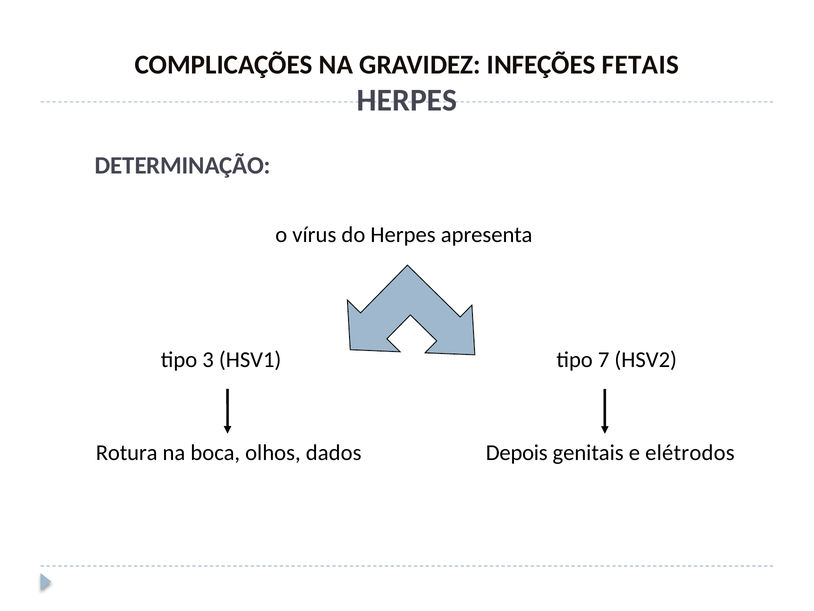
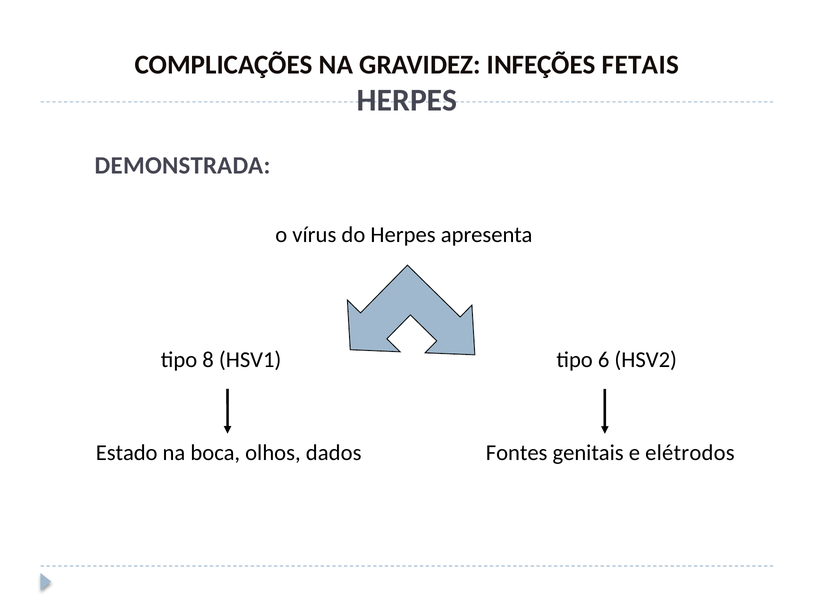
DETERMINAÇÃO: DETERMINAÇÃO -> DEMONSTRADA (183, 166)
3: 3 -> 8 (208, 359)
7: 7 -> 6 (604, 360)
Rotura: Rotura -> Estado (127, 453)
Depois: Depois -> Fontes (517, 453)
